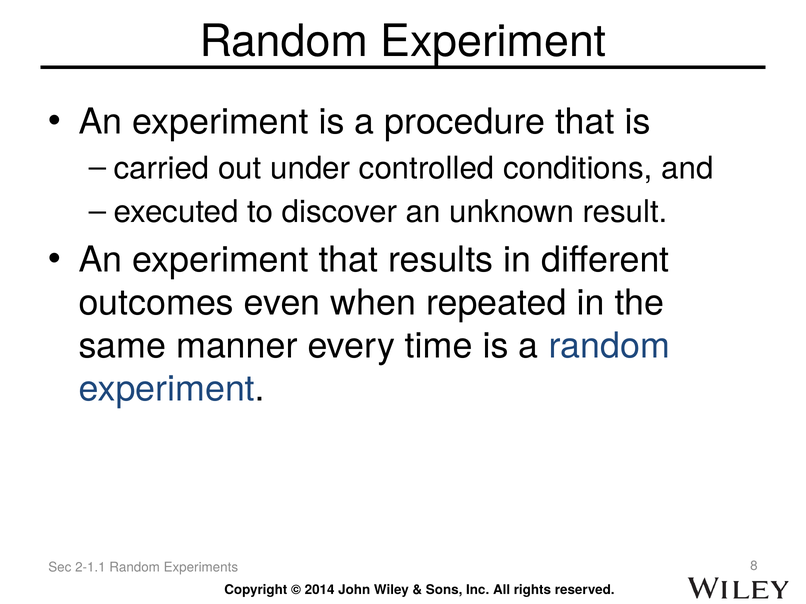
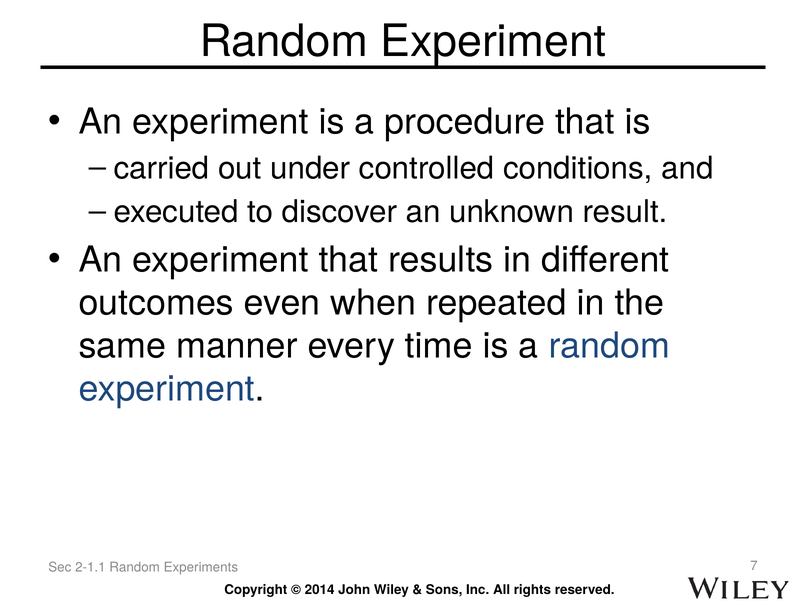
8: 8 -> 7 (754, 566)
